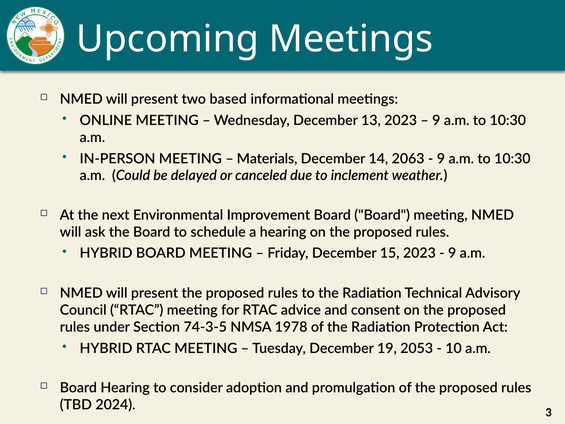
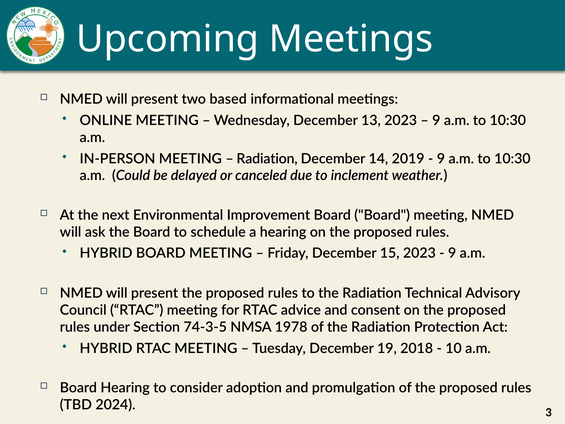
Materials: Materials -> Radiation (267, 159)
2063: 2063 -> 2019 (408, 159)
2053: 2053 -> 2018 (417, 348)
